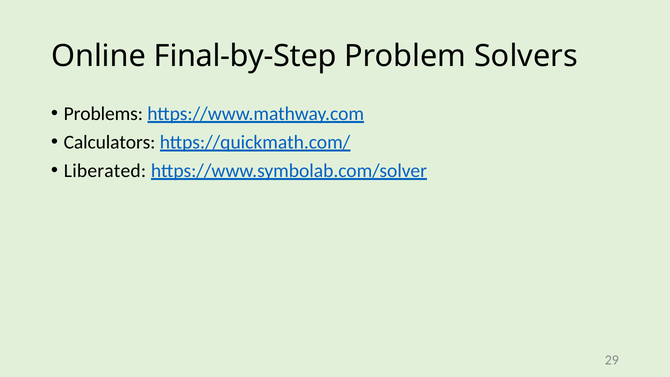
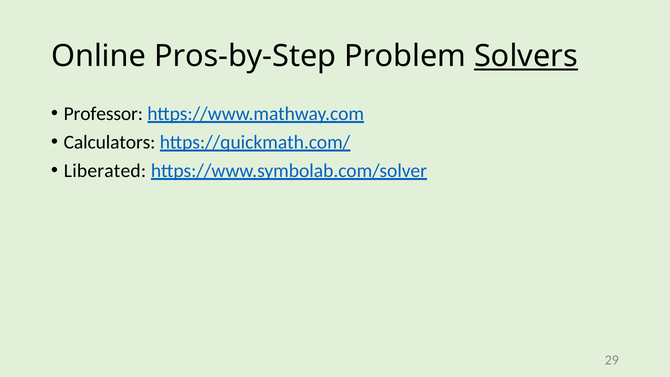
Final-by-Step: Final-by-Step -> Pros-by-Step (245, 56)
Solvers underline: none -> present (526, 56)
Problems: Problems -> Professor (103, 114)
